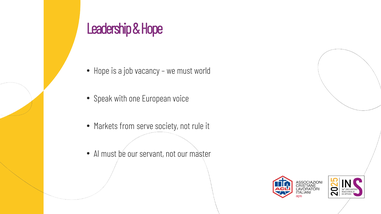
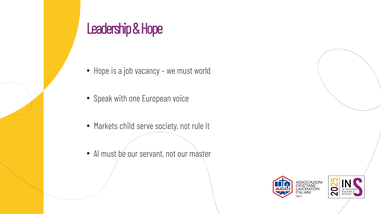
from: from -> child (127, 126)
